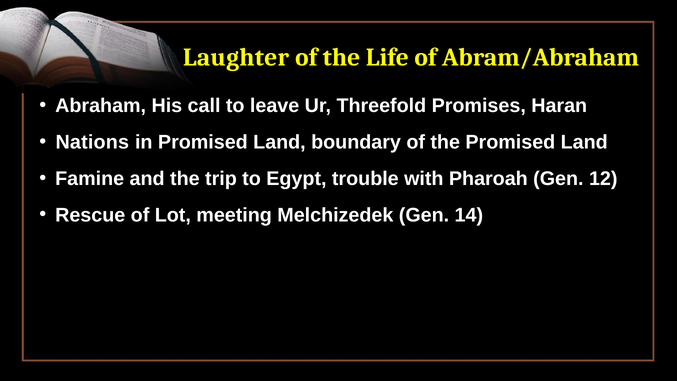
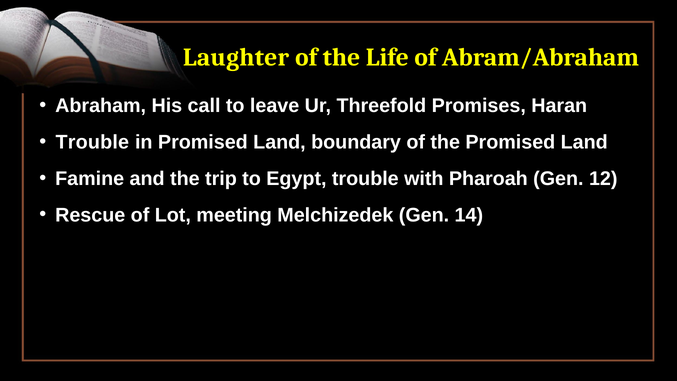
Nations: Nations -> Trouble (92, 142)
